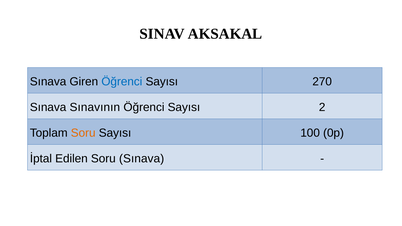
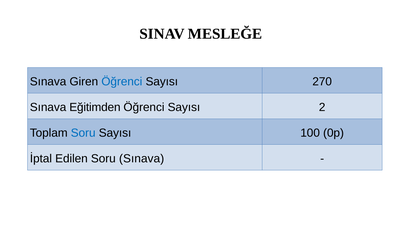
AKSAKAL: AKSAKAL -> MESLEĞE (225, 34)
Sınavının: Sınavının -> Eğitimden (95, 107)
Soru colour: orange -> blue (83, 133)
